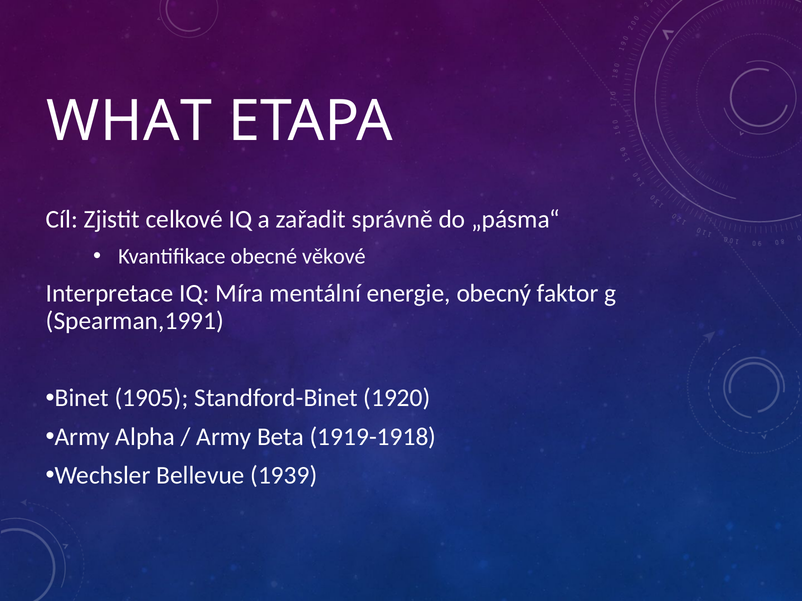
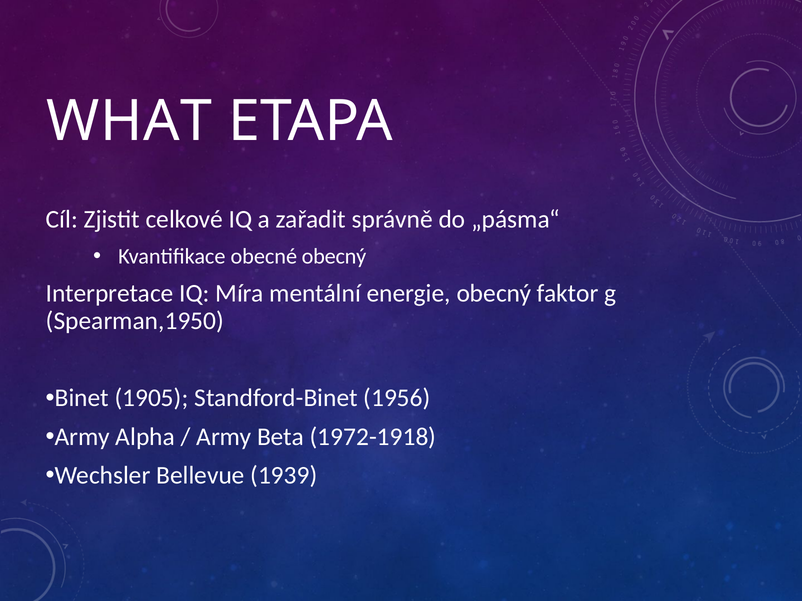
obecné věkové: věkové -> obecný (334, 257)
Spearman,1991: Spearman,1991 -> Spearman,1950 (135, 321)
1920: 1920 -> 1956 (397, 398)
1919-1918: 1919-1918 -> 1972-1918 (373, 437)
